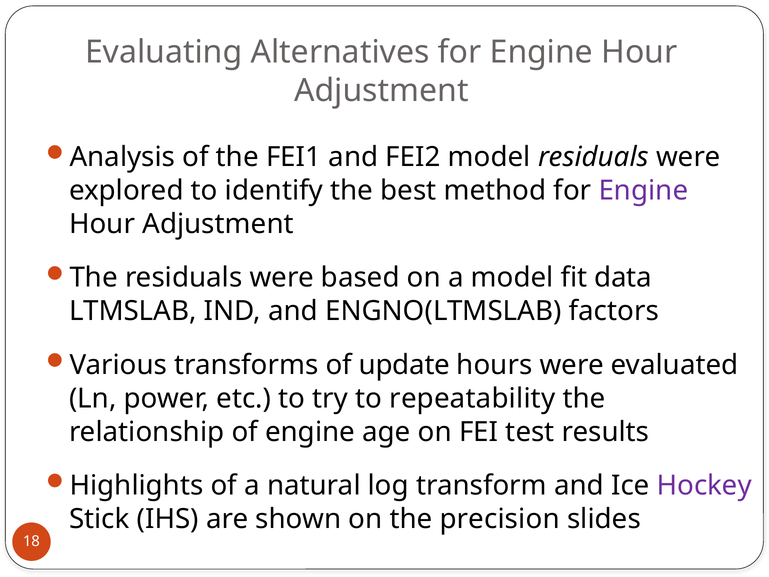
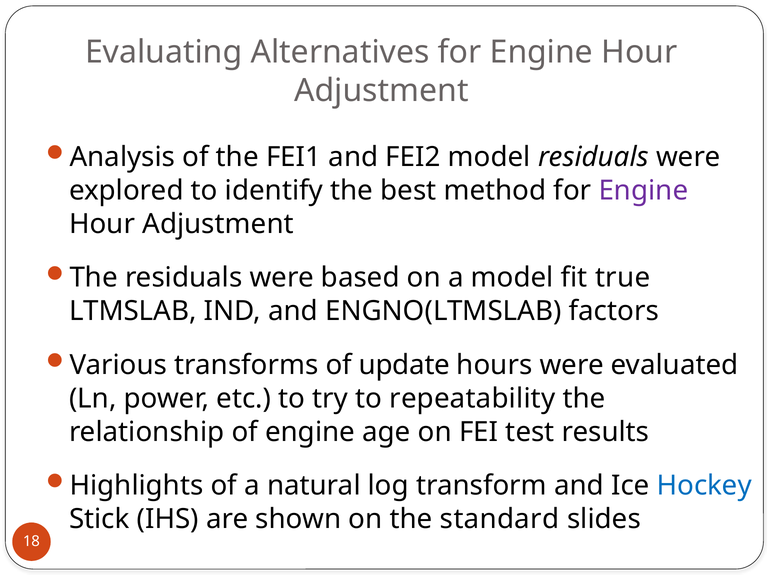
data: data -> true (623, 278)
Hockey colour: purple -> blue (704, 485)
precision: precision -> standard (500, 519)
